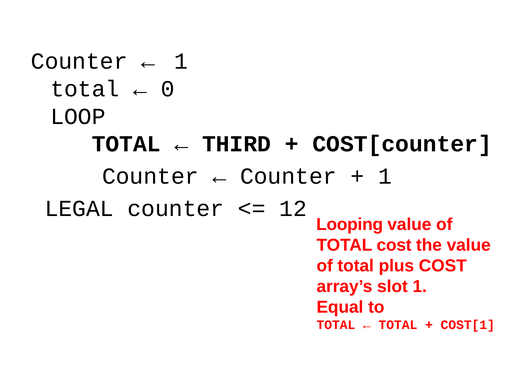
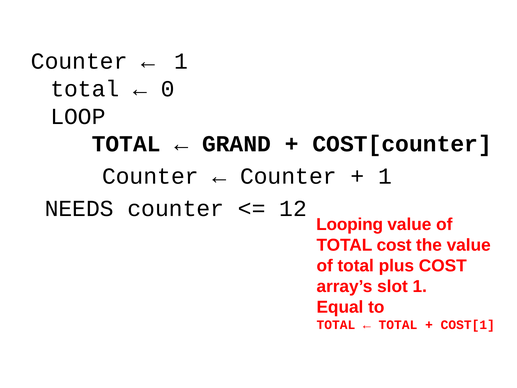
THIRD: THIRD -> GRAND (237, 144)
LEGAL: LEGAL -> NEEDS (79, 208)
